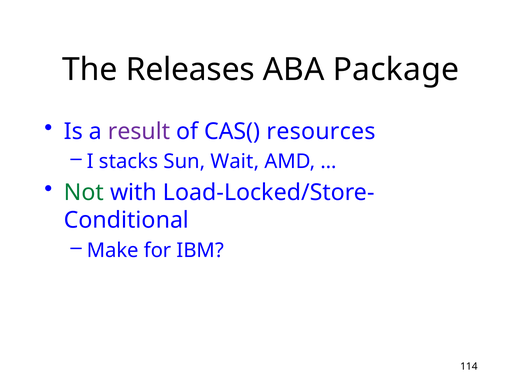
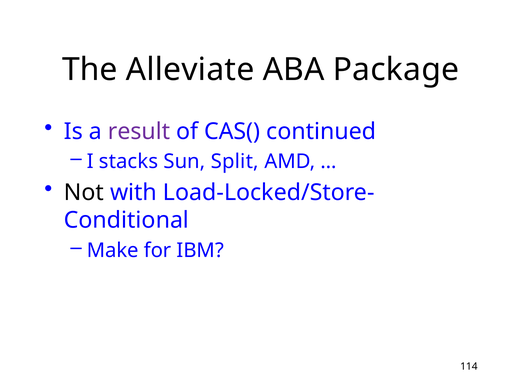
Releases: Releases -> Alleviate (190, 70)
resources: resources -> continued (321, 131)
Wait: Wait -> Split (235, 161)
Not colour: green -> black (84, 192)
